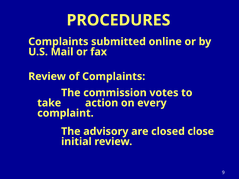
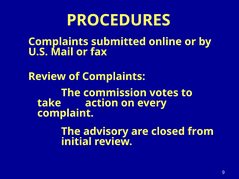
close: close -> from (201, 132)
